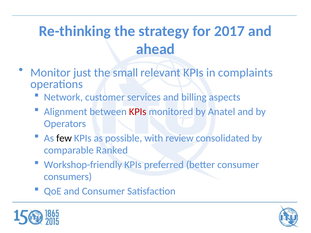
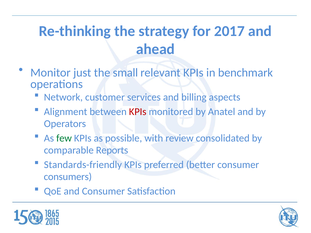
complaints: complaints -> benchmark (245, 73)
few colour: black -> green (64, 138)
Ranked: Ranked -> Reports (112, 150)
Workshop-friendly: Workshop-friendly -> Standards-friendly (83, 165)
